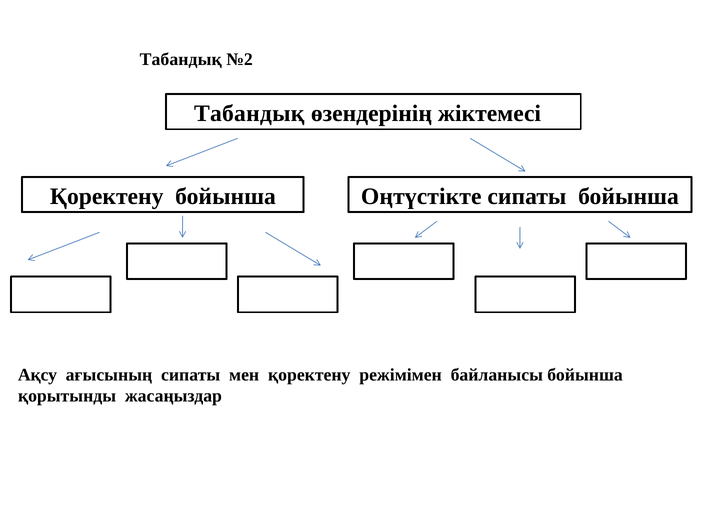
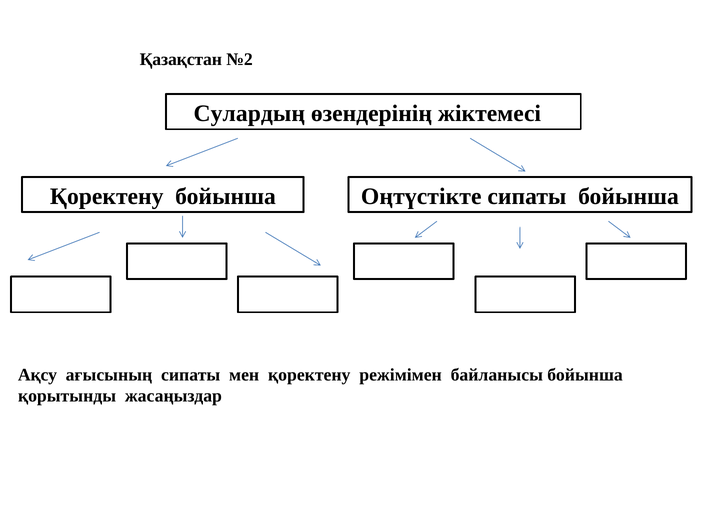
Табандық: Табандық -> Қазақстан (181, 60)
Табандық: Табандық -> Сулардың (249, 113)
